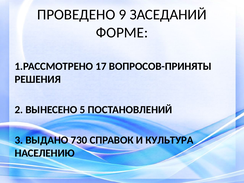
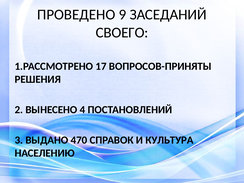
ФОРМЕ: ФОРМЕ -> СВОЕГО (122, 33)
5: 5 -> 4 (83, 110)
730: 730 -> 470 (79, 140)
